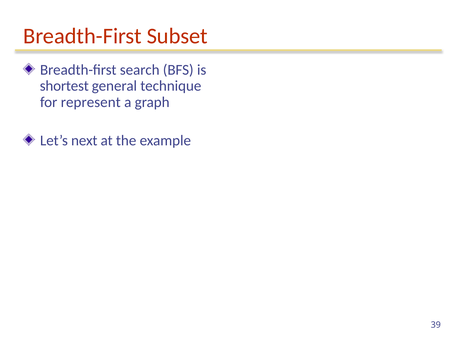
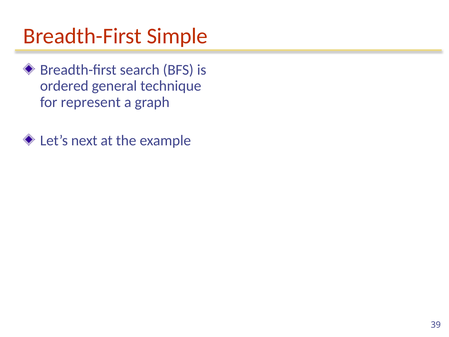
Subset: Subset -> Simple (177, 36)
shortest: shortest -> ordered (64, 86)
